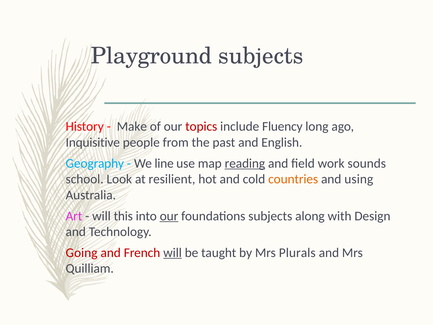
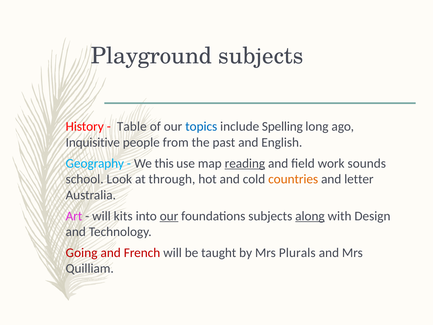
Make: Make -> Table (132, 126)
topics colour: red -> blue (201, 126)
Fluency: Fluency -> Spelling (282, 126)
line: line -> this (164, 163)
resilient: resilient -> through (172, 179)
using: using -> letter (359, 179)
this: this -> kits (123, 216)
along underline: none -> present (310, 216)
will underline: present -> none (173, 253)
